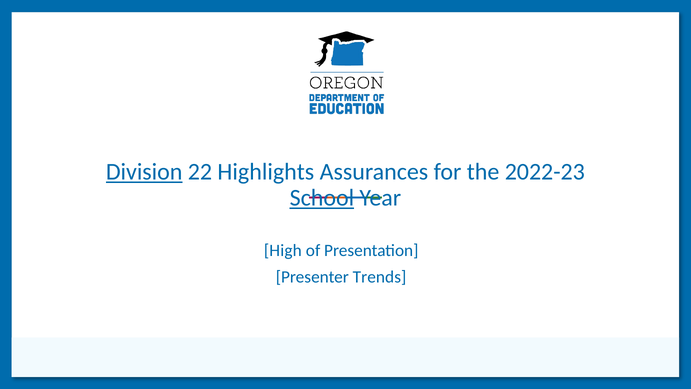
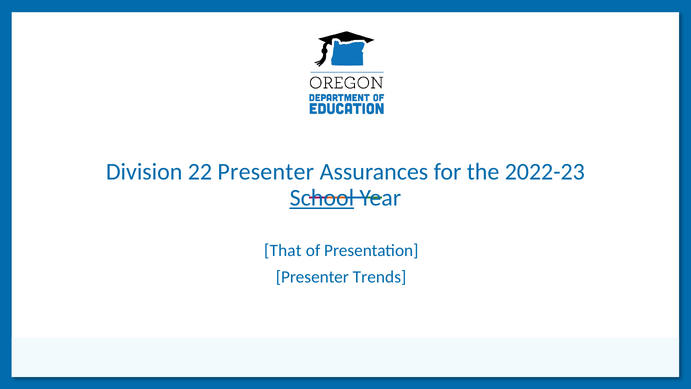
Division underline: present -> none (144, 172)
22 Highlights: Highlights -> Presenter (266, 172)
High: High -> That (283, 251)
